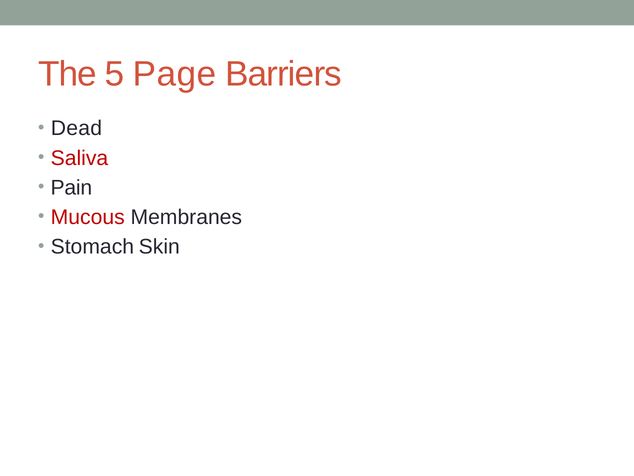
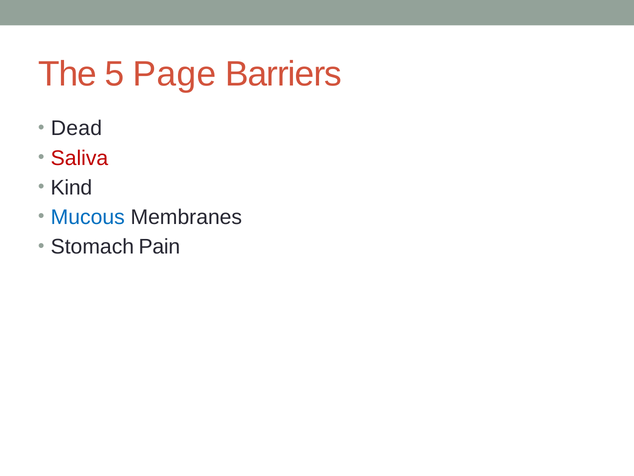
Pain: Pain -> Kind (71, 187)
Mucous colour: red -> blue (88, 217)
Skin: Skin -> Pain (159, 247)
